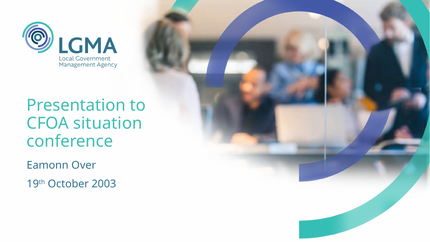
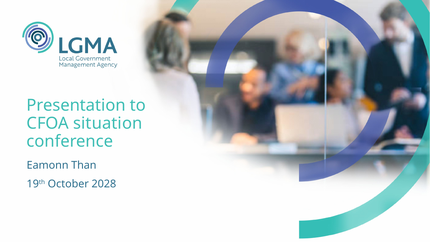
Over: Over -> Than (84, 165)
2003: 2003 -> 2028 (104, 184)
